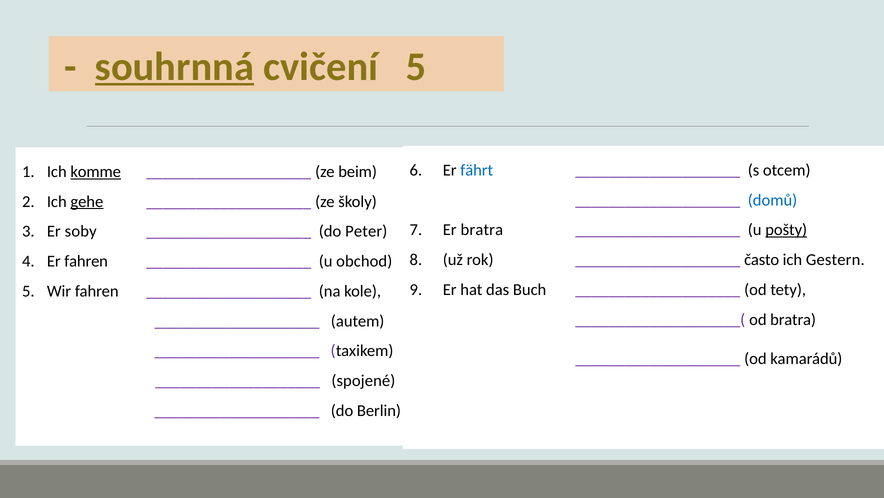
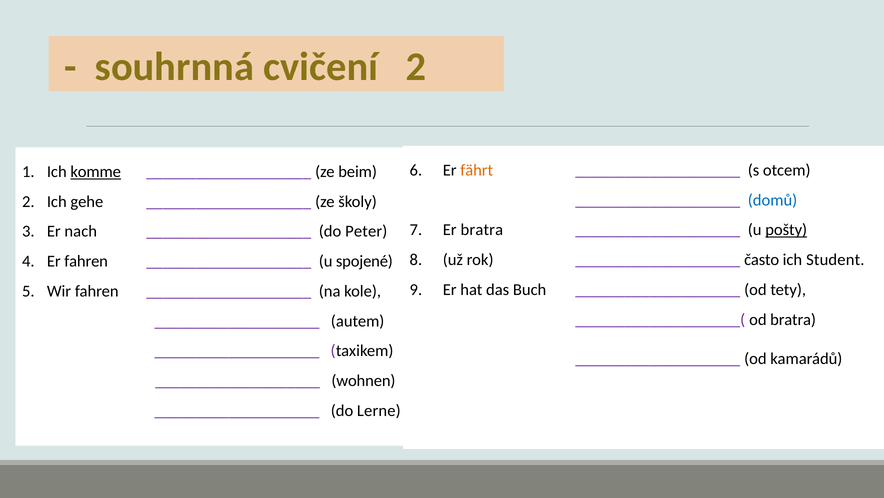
souhrnná underline: present -> none (174, 67)
cvičení 5: 5 -> 2 (416, 67)
fährt colour: blue -> orange (477, 170)
gehe underline: present -> none (87, 201)
soby: soby -> nach (81, 231)
Gestern: Gestern -> Student (835, 259)
obchod: obchod -> spojené (364, 261)
spojené: spojené -> wohnen (363, 380)
Berlin: Berlin -> Lerne (379, 410)
